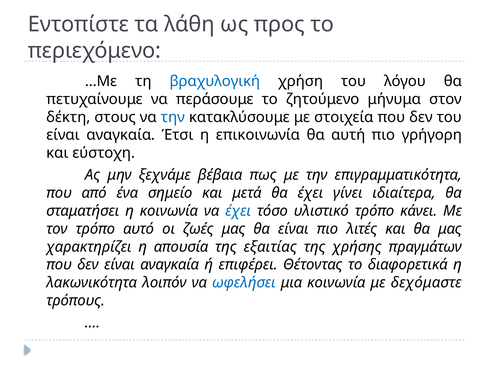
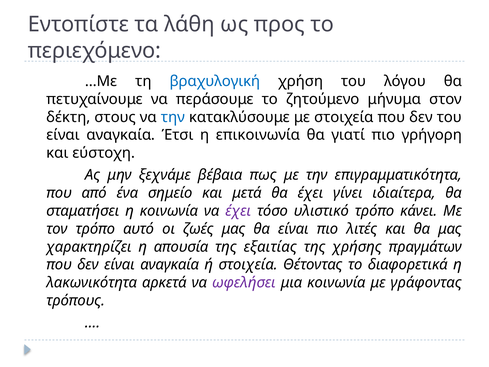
αυτή: αυτή -> γιατί (348, 135)
έχει colour: blue -> purple (238, 211)
ή επιφέρει: επιφέρει -> στοιχεία (248, 265)
λοιπόν: λοιπόν -> αρκετά (164, 282)
ωφελήσει colour: blue -> purple (244, 282)
δεχόμαστε: δεχόμαστε -> γράφοντας (426, 282)
